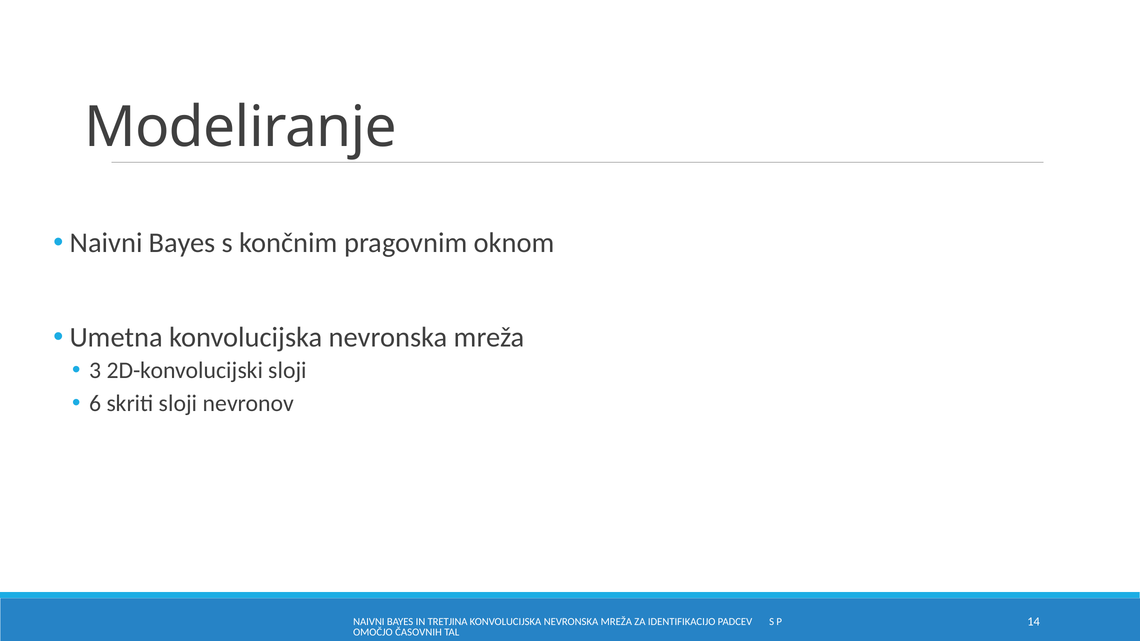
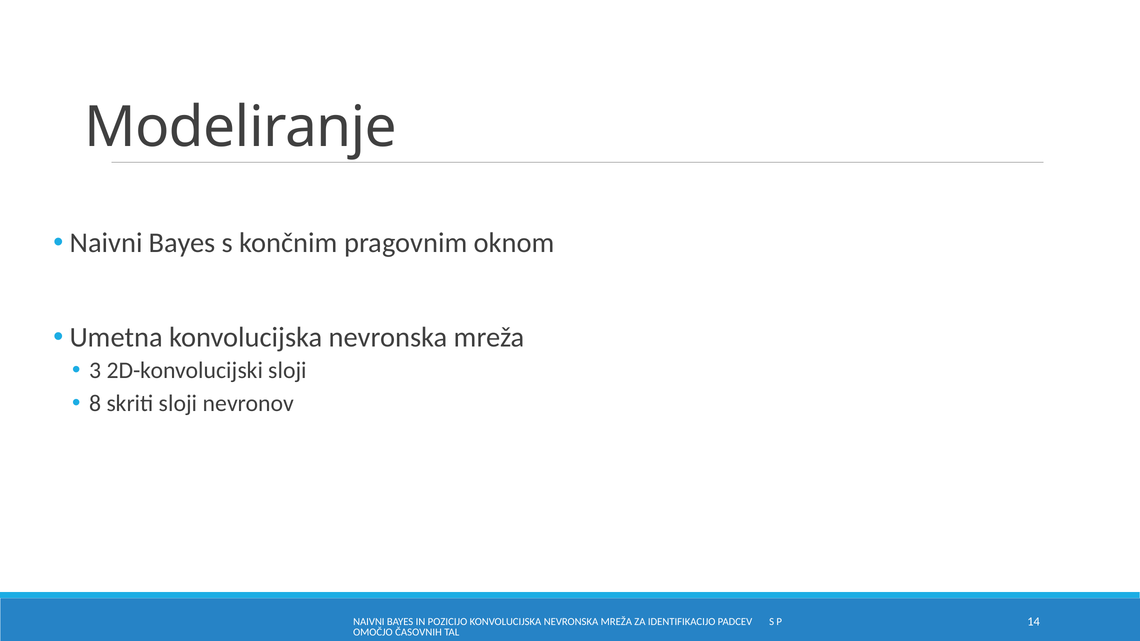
6: 6 -> 8 (95, 404)
TRETJINA: TRETJINA -> POZICIJO (447, 622)
